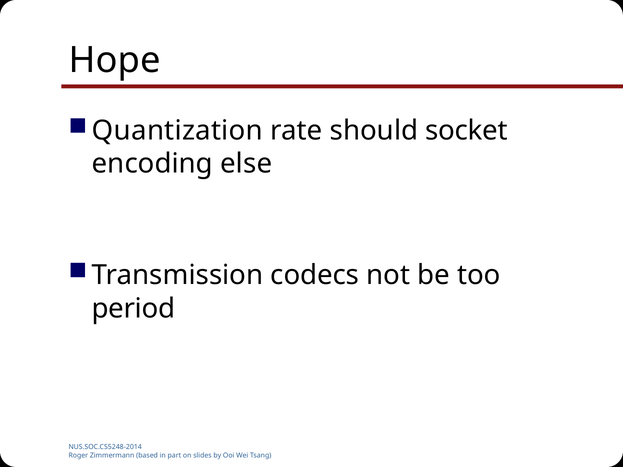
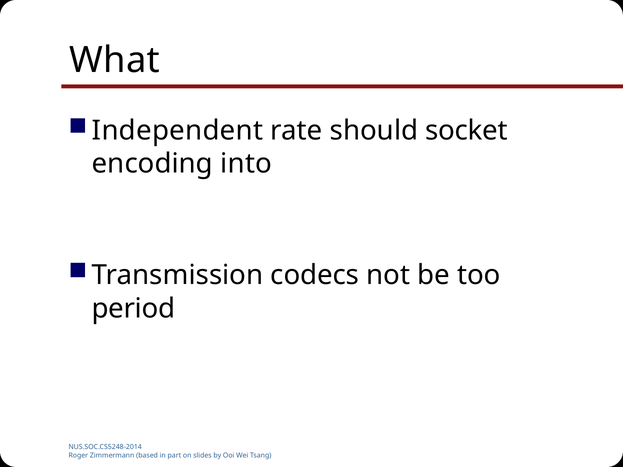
Hope: Hope -> What (114, 60)
Quantization: Quantization -> Independent (177, 131)
else: else -> into (246, 164)
